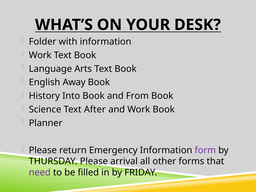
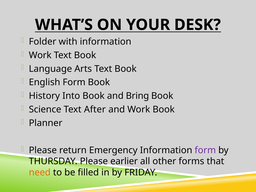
English Away: Away -> Form (74, 82)
From: From -> Bring (137, 96)
arrival: arrival -> earlier (124, 161)
need colour: purple -> orange (40, 172)
